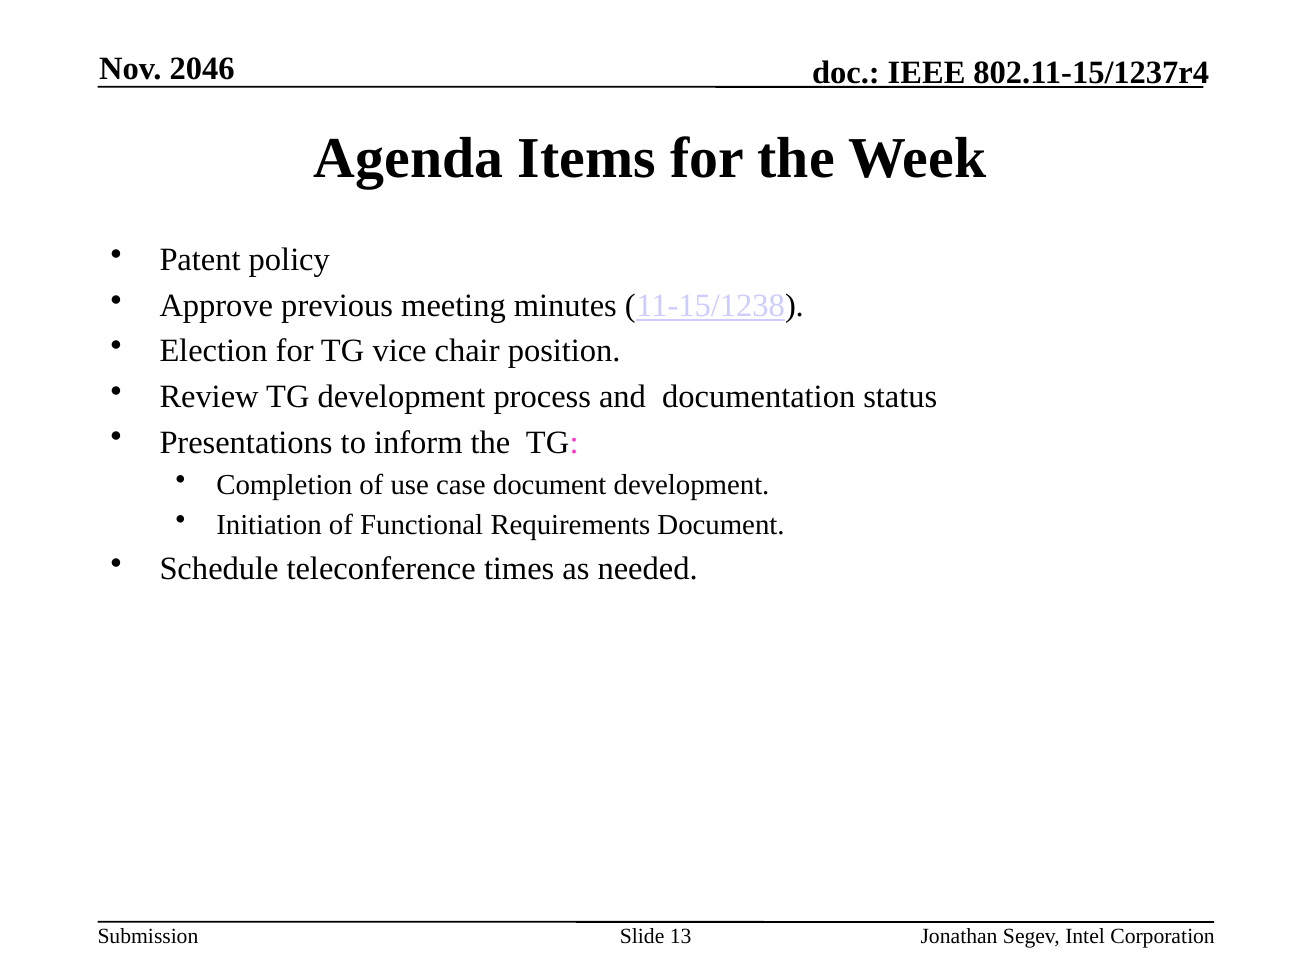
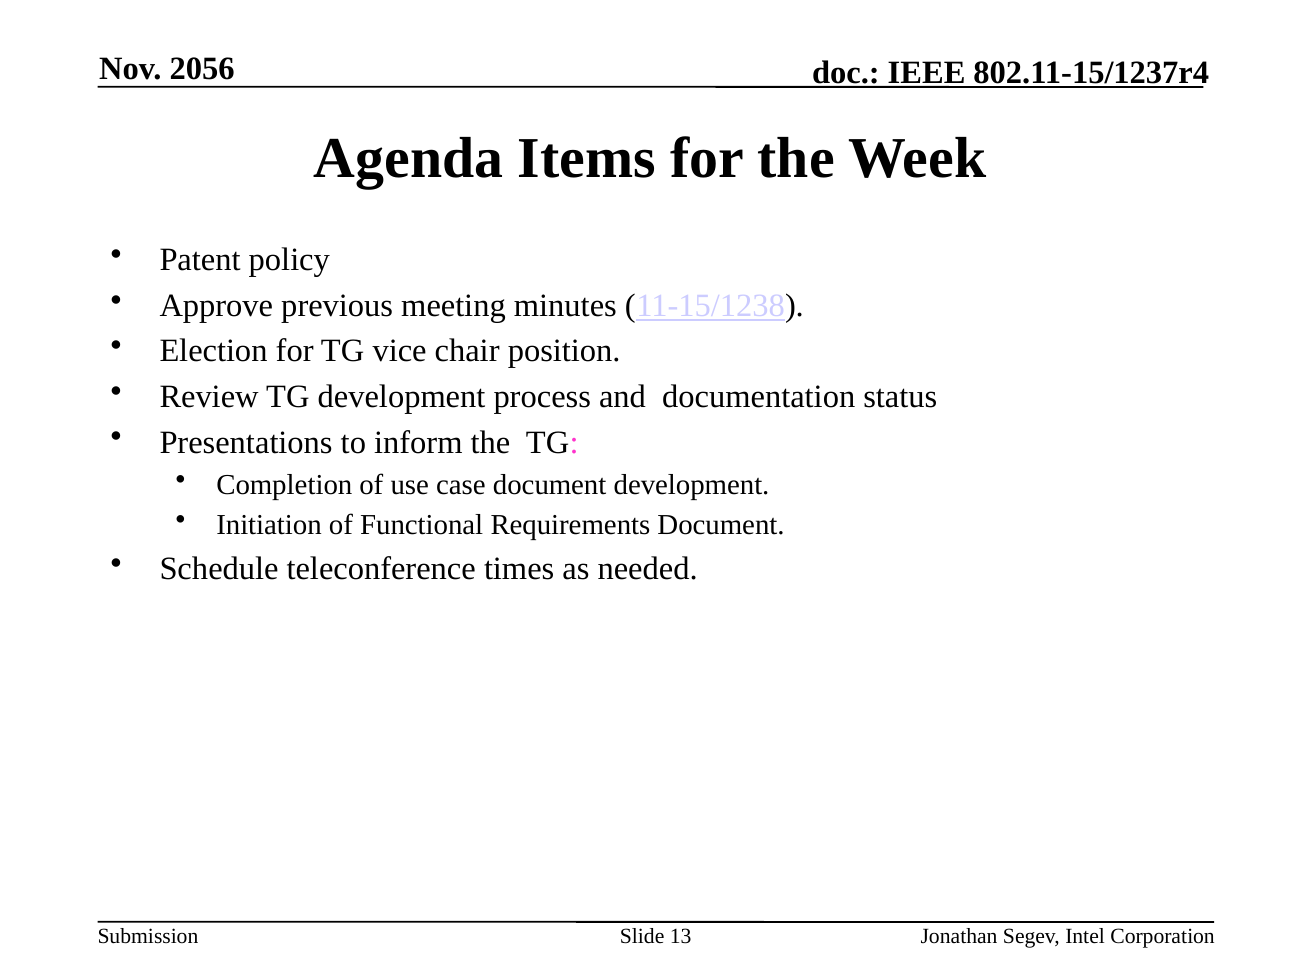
2046: 2046 -> 2056 (202, 69)
